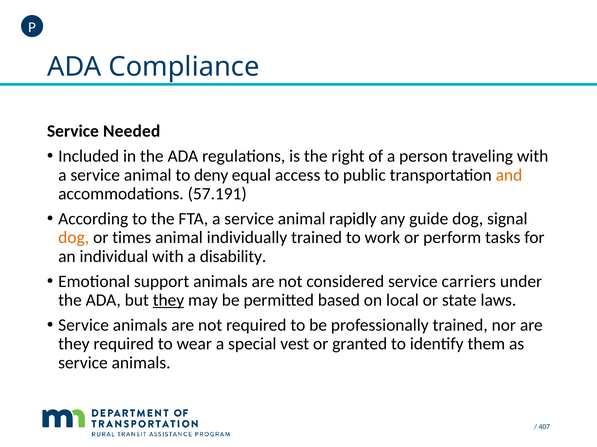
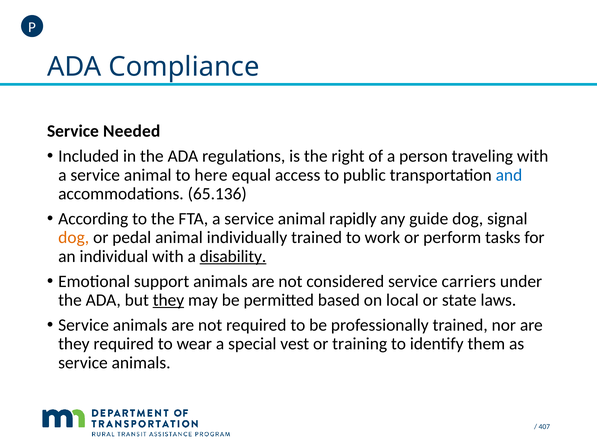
deny: deny -> here (211, 175)
and colour: orange -> blue (509, 175)
57.191: 57.191 -> 65.136 (217, 194)
times: times -> pedal (132, 238)
disability underline: none -> present (233, 257)
granted: granted -> training (360, 344)
